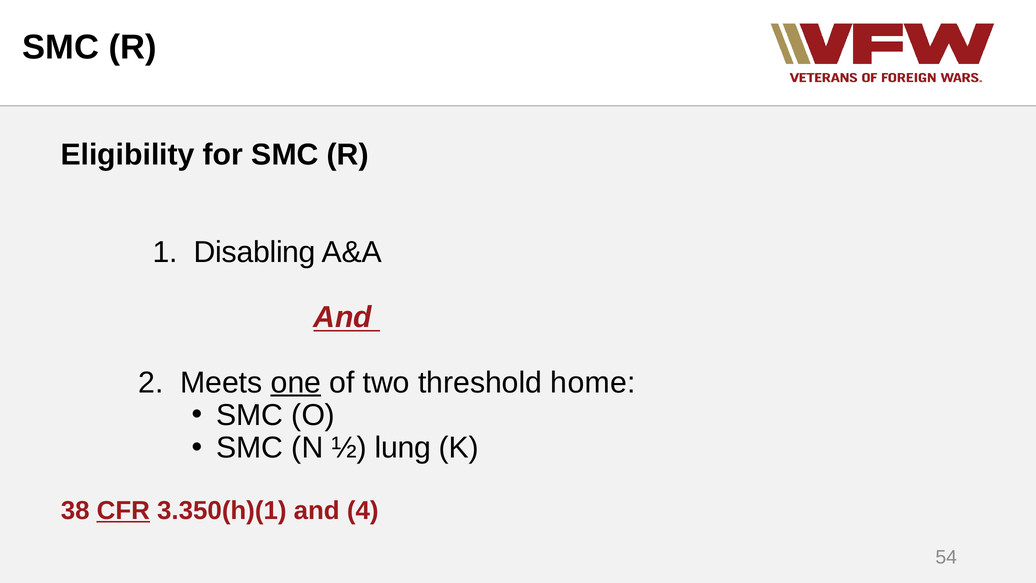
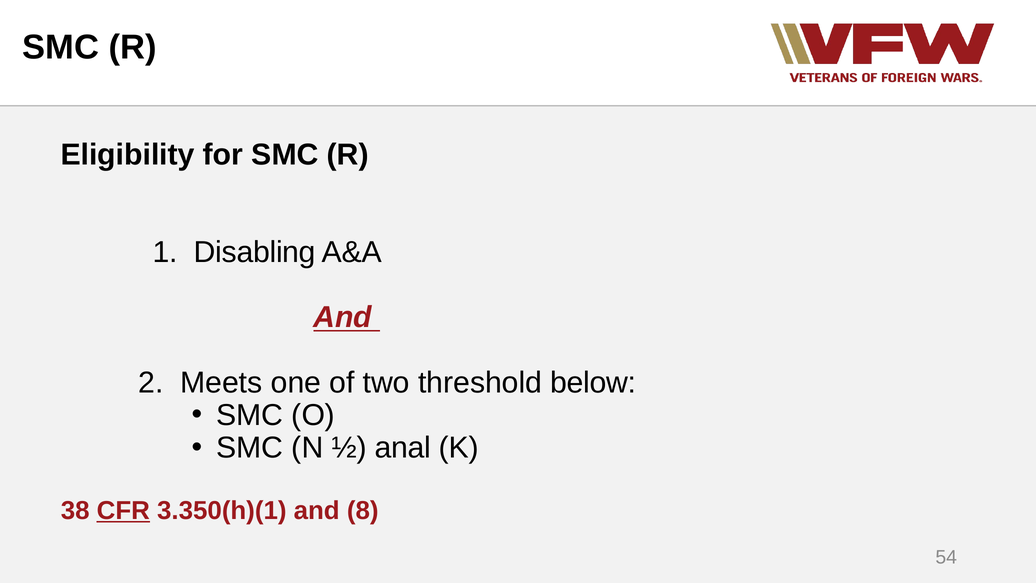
one underline: present -> none (296, 382)
home: home -> below (593, 382)
lung: lung -> anal (403, 448)
4: 4 -> 8 (363, 510)
